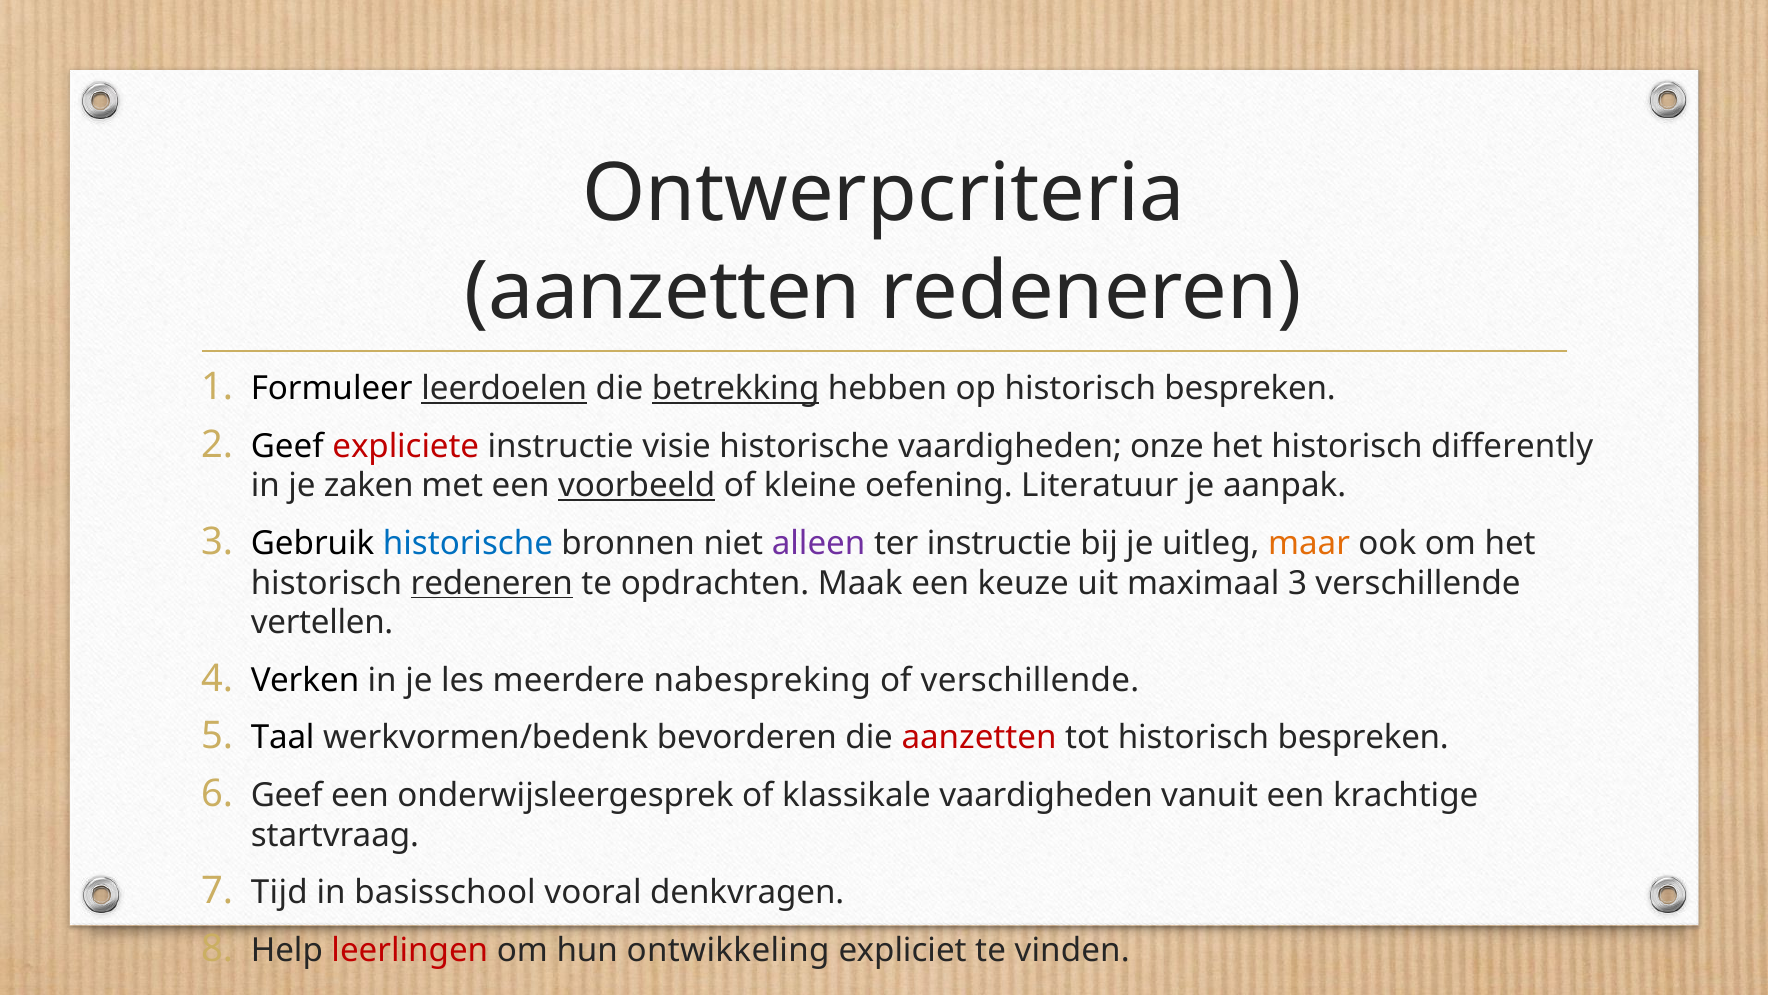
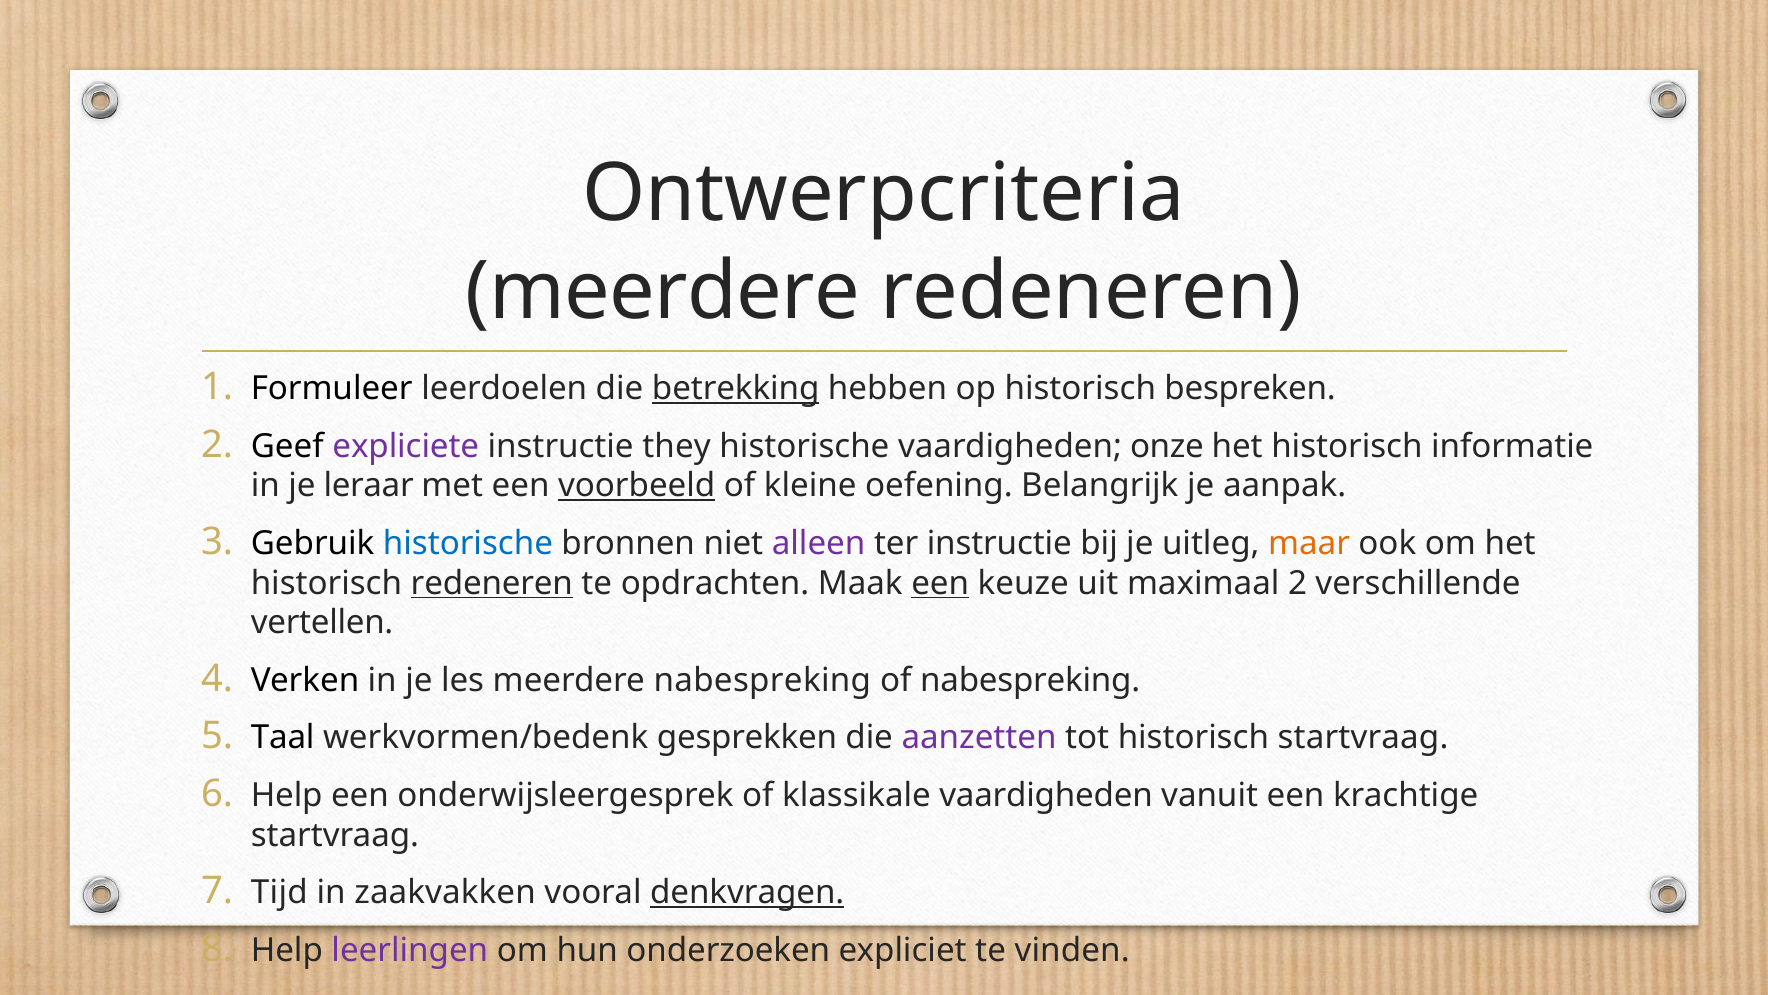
aanzetten: aanzetten -> meerdere (663, 291)
leerdoelen underline: present -> none (504, 388)
expliciete colour: red -> purple (406, 446)
visie: visie -> they (677, 446)
differently: differently -> informatie (1512, 446)
zaken: zaken -> leraar (369, 486)
Literatuur: Literatuur -> Belangrijk (1100, 486)
een underline: none -> present (940, 583)
maximaal 3: 3 -> 2 (1298, 583)
of verschillende: verschillende -> nabespreking (1030, 680)
bevorderen: bevorderen -> gesprekken (747, 738)
aanzetten colour: red -> purple (979, 738)
tot historisch bespreken: bespreken -> startvraag (1363, 738)
Geef: Geef -> Help (287, 795)
basisschool: basisschool -> zaakvakken (445, 892)
denkvragen underline: none -> present (747, 892)
leerlingen colour: red -> purple (410, 950)
ontwikkeling: ontwikkeling -> onderzoeken (728, 950)
